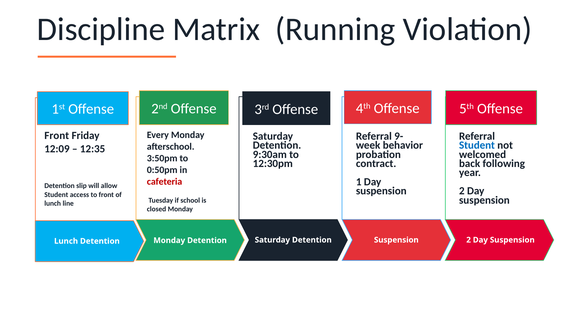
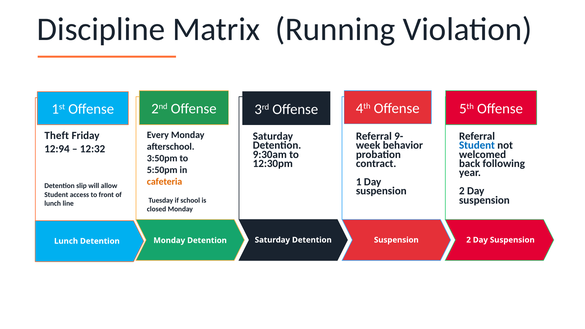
Front: Front -> Theft (57, 136)
12:09: 12:09 -> 12:94 (57, 149)
12:35: 12:35 -> 12:32 (93, 149)
0:50pm: 0:50pm -> 5:50pm (162, 170)
cafeteria colour: red -> orange (165, 182)
